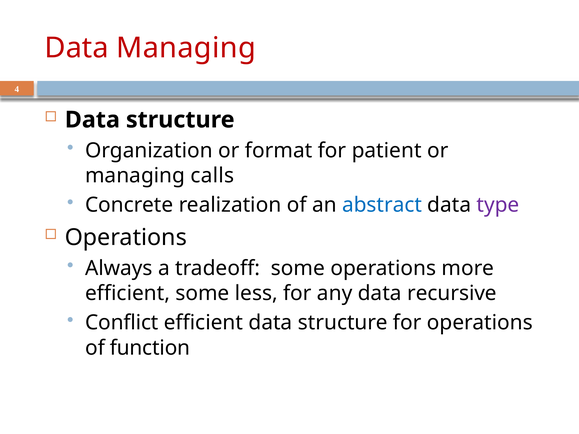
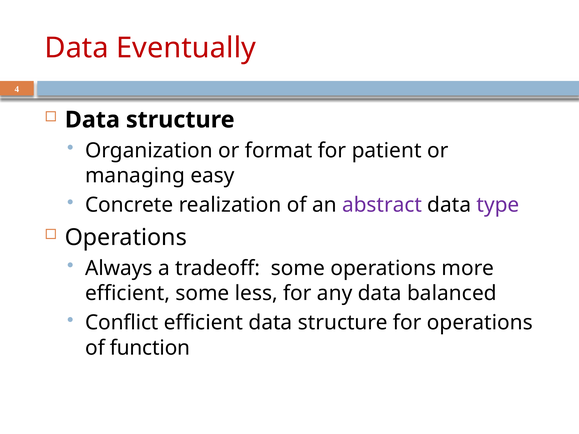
Data Managing: Managing -> Eventually (186, 48)
calls: calls -> easy (212, 176)
abstract colour: blue -> purple (382, 205)
recursive: recursive -> balanced (452, 293)
